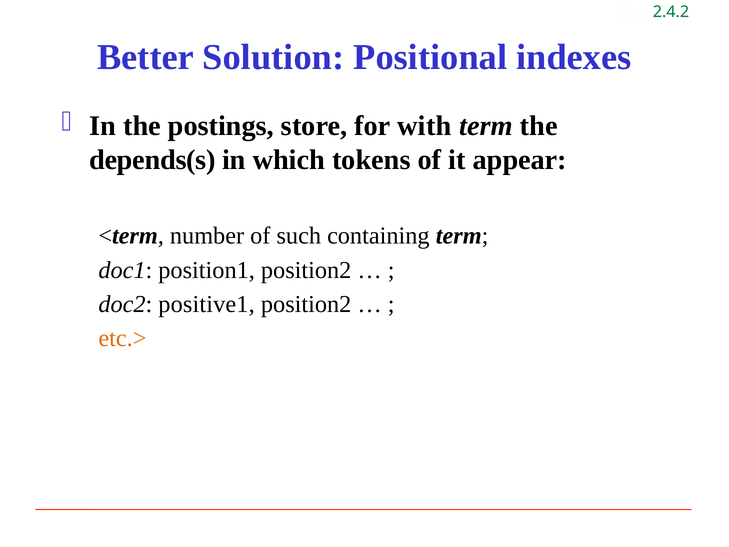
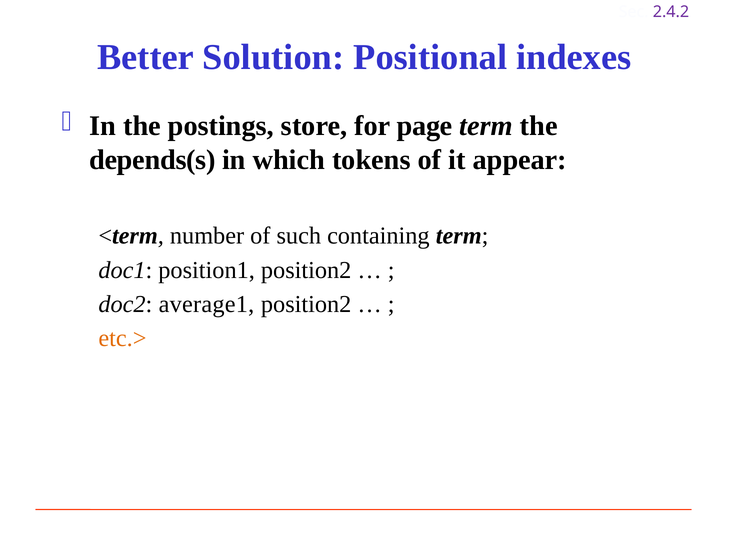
2.4.2 colour: green -> purple (671, 12)
with: with -> page (425, 126)
positive1: positive1 -> average1 (206, 304)
